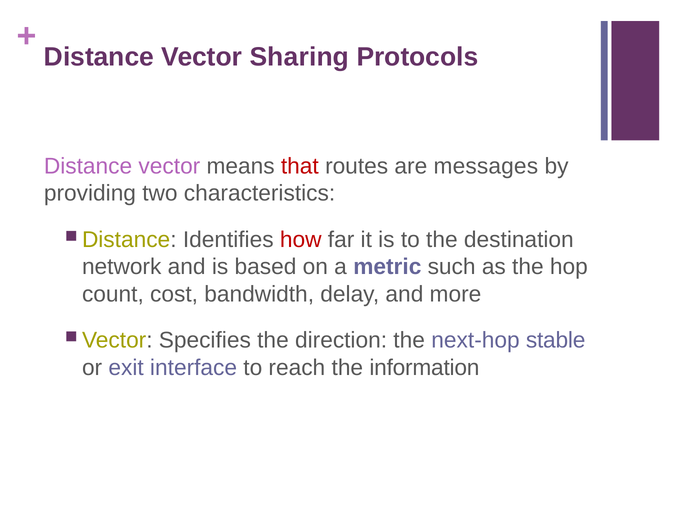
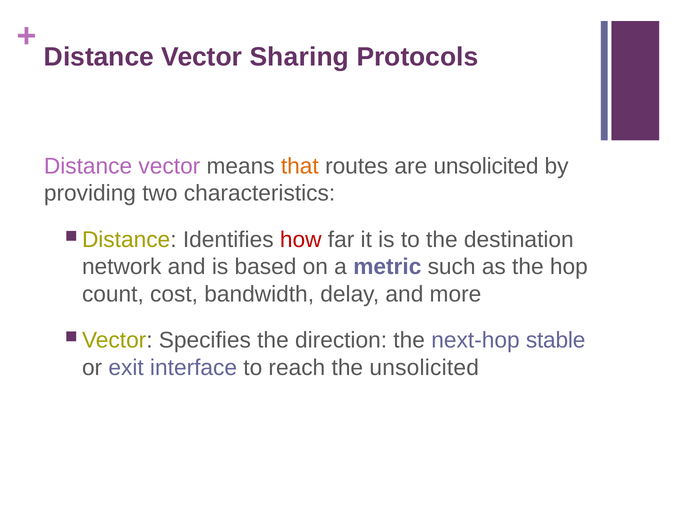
that colour: red -> orange (300, 166)
are messages: messages -> unsolicited (486, 166)
the information: information -> unsolicited (424, 367)
